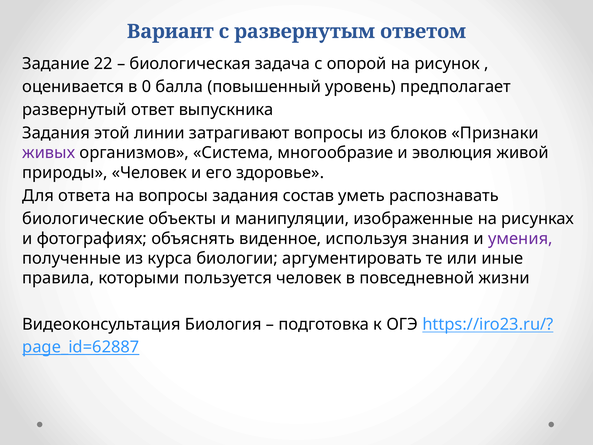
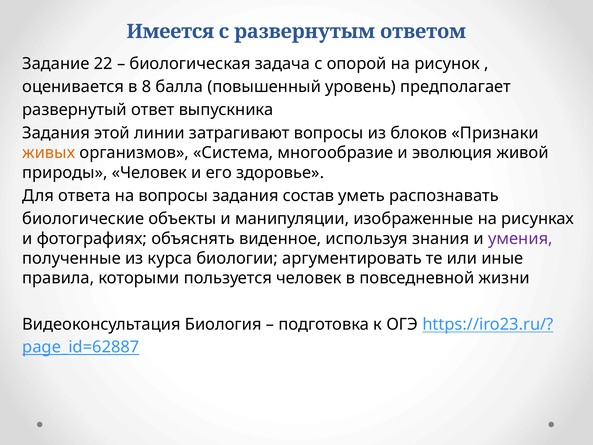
Вариант: Вариант -> Имеется (170, 31)
0: 0 -> 8 (147, 87)
живых colour: purple -> orange (49, 153)
